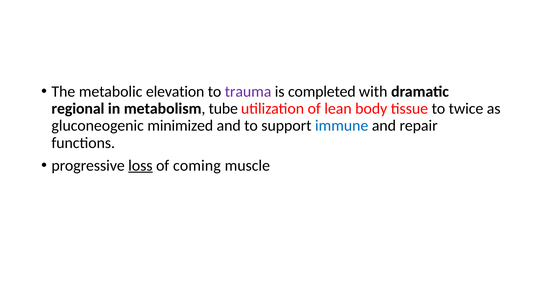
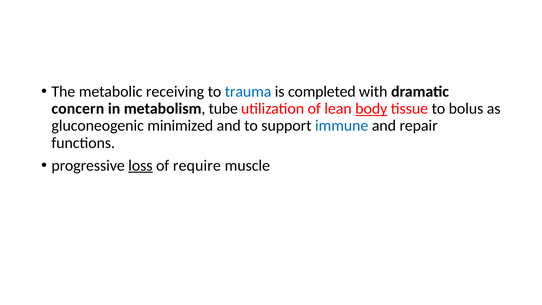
elevation: elevation -> receiving (175, 92)
trauma colour: purple -> blue (248, 92)
regional: regional -> concern (78, 109)
body underline: none -> present (371, 109)
twice: twice -> bolus (466, 109)
coming: coming -> require (197, 165)
